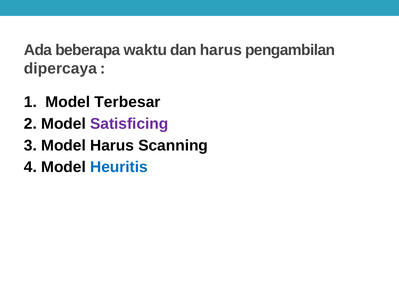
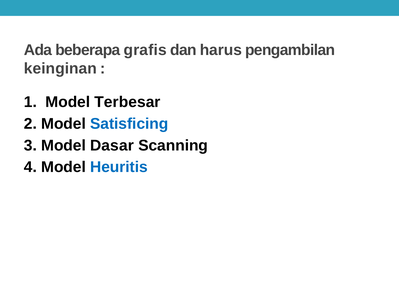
waktu: waktu -> grafis (145, 50)
dipercaya: dipercaya -> keinginan (60, 69)
Satisficing colour: purple -> blue (129, 124)
Model Harus: Harus -> Dasar (112, 146)
